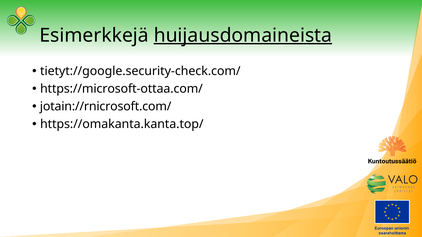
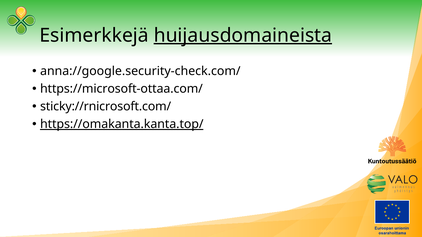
tietyt://google.security-check.com/: tietyt://google.security-check.com/ -> anna://google.security-check.com/ (140, 71)
jotain://rnicrosoft.com/: jotain://rnicrosoft.com/ -> sticky://rnicrosoft.com/ (106, 107)
https://omakanta.kanta.top/ underline: none -> present (122, 124)
